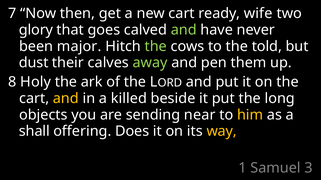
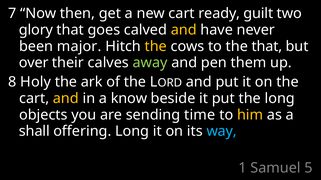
wife: wife -> guilt (258, 13)
and colour: light green -> yellow (184, 30)
the colour: light green -> yellow (156, 46)
the told: told -> that (267, 46)
dust: dust -> over (34, 63)
killed: killed -> know (129, 99)
near: near -> time (200, 115)
offering Does: Does -> Long (132, 132)
way colour: yellow -> light blue (222, 132)
3: 3 -> 5 (309, 168)
